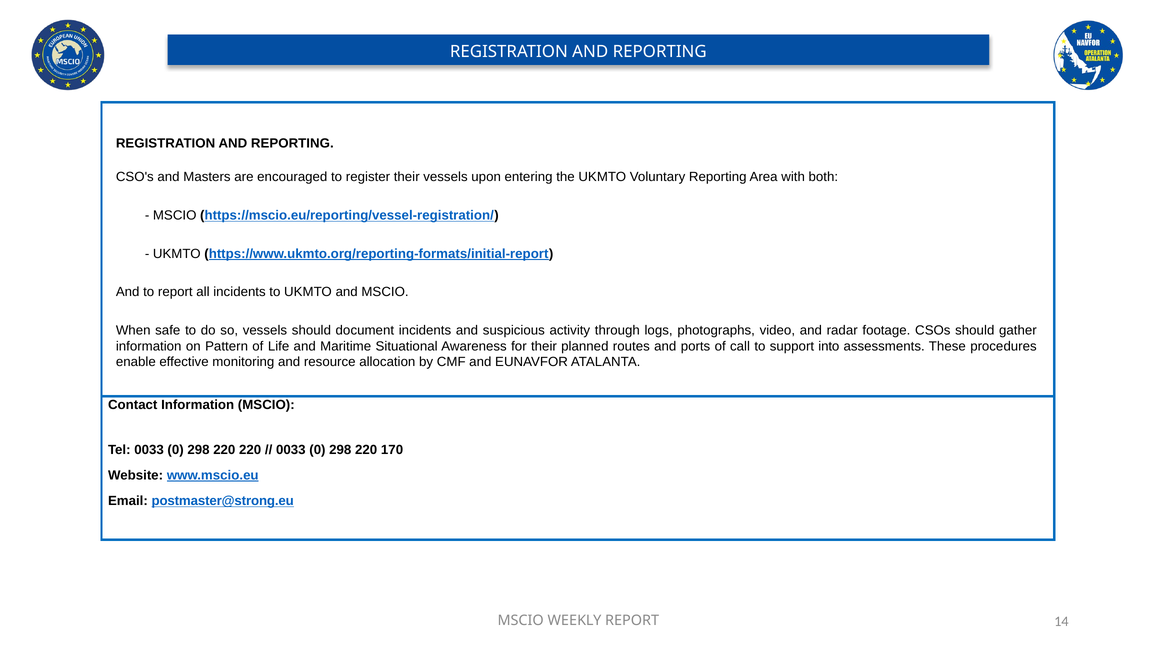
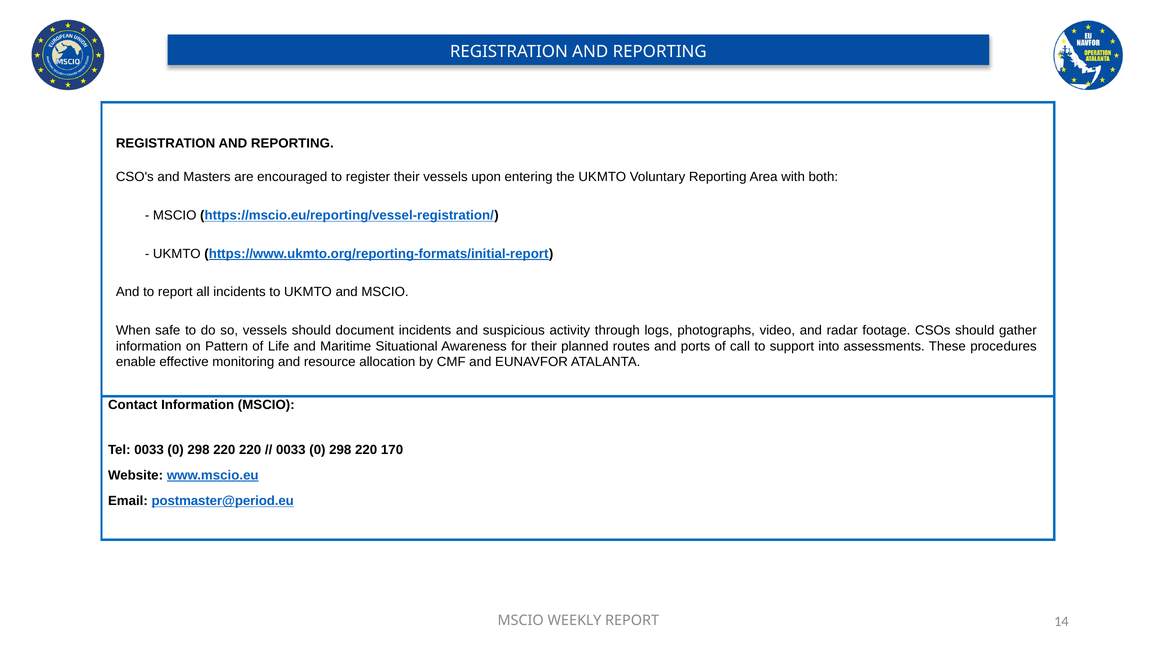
postmaster@strong.eu: postmaster@strong.eu -> postmaster@period.eu (223, 501)
